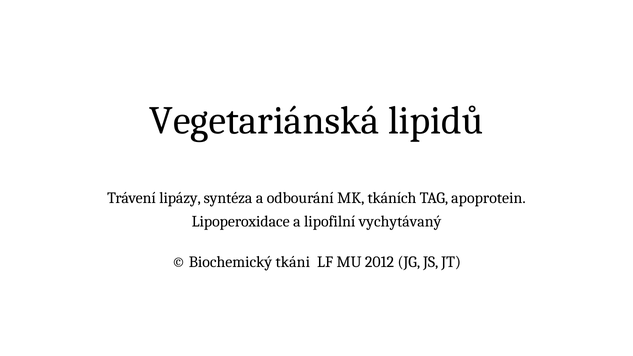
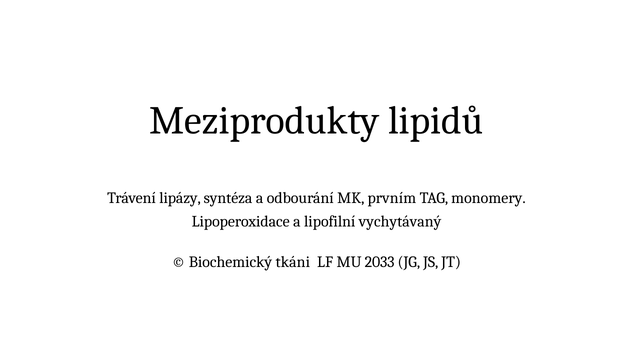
Vegetariánská: Vegetariánská -> Meziprodukty (264, 121)
tkáních: tkáních -> prvním (392, 198)
apoprotein: apoprotein -> monomery (488, 198)
2012: 2012 -> 2033 (380, 262)
